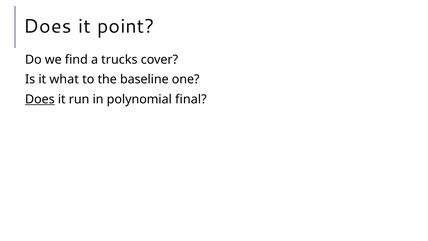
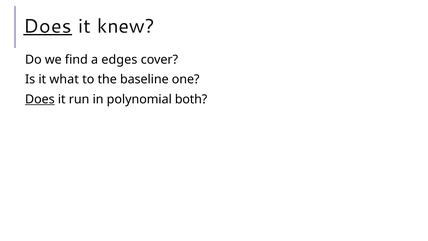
Does underline: none -> present (48, 26)
point: point -> knew (126, 26)
trucks: trucks -> edges (119, 60)
final: final -> both (191, 99)
